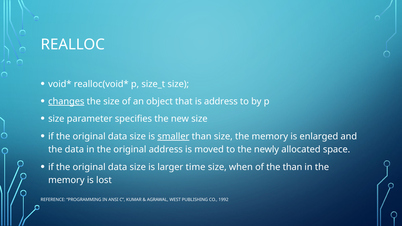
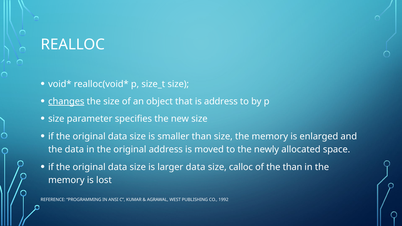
smaller underline: present -> none (173, 136)
larger time: time -> data (196, 167)
when: when -> calloc (241, 167)
